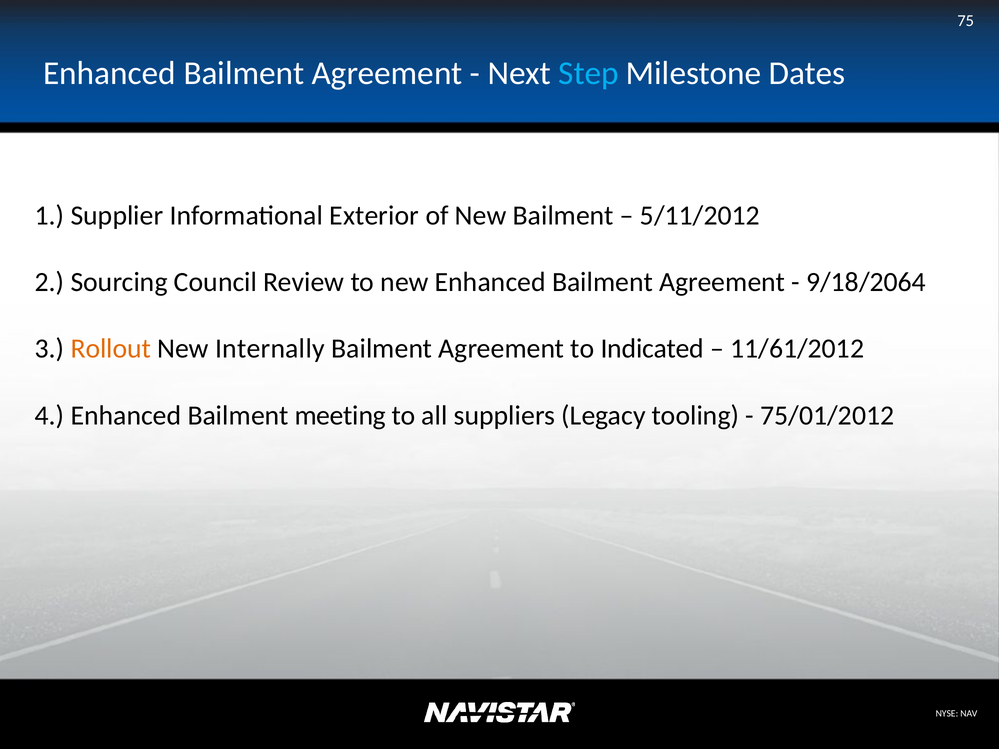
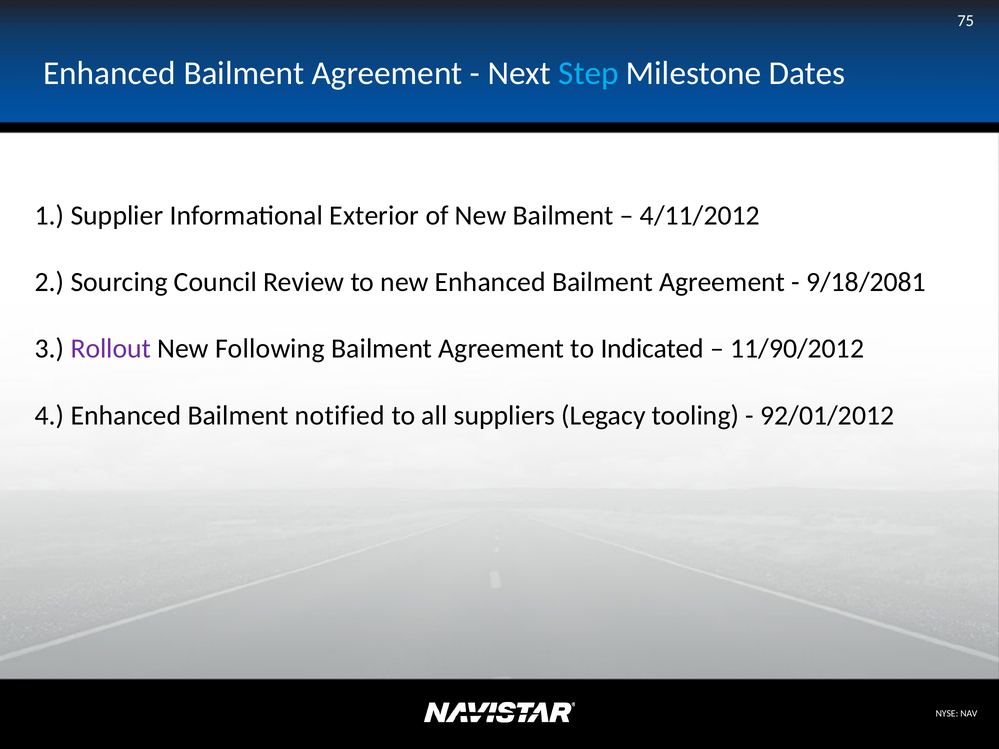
5/11/2012: 5/11/2012 -> 4/11/2012 (700, 216)
9/18/2064: 9/18/2064 -> 9/18/2081 (866, 282)
Rollout colour: orange -> purple (111, 349)
Internally: Internally -> Following (270, 349)
11/61/2012: 11/61/2012 -> 11/90/2012 (797, 349)
meeting: meeting -> notified (340, 415)
75/01/2012: 75/01/2012 -> 92/01/2012 (827, 415)
